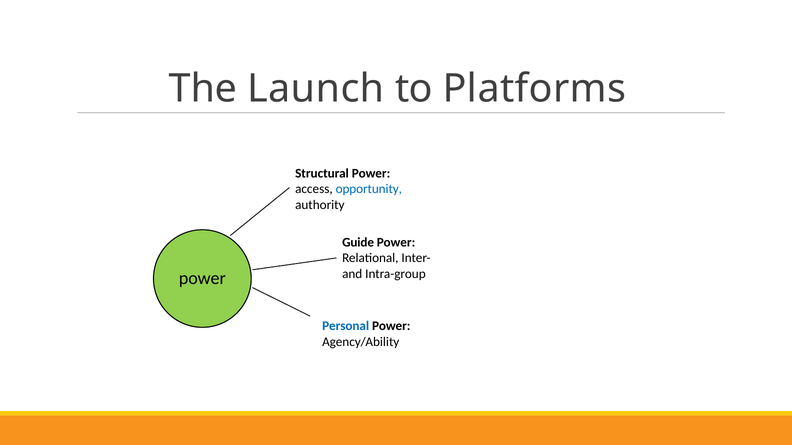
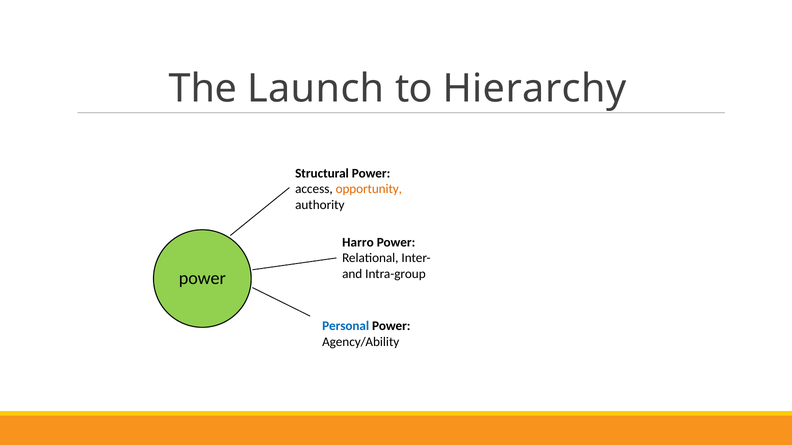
Platforms: Platforms -> Hierarchy (534, 89)
opportunity colour: blue -> orange (369, 189)
Guide: Guide -> Harro (358, 243)
